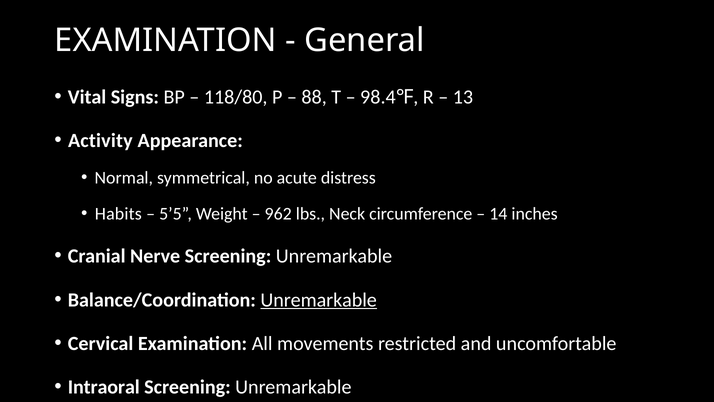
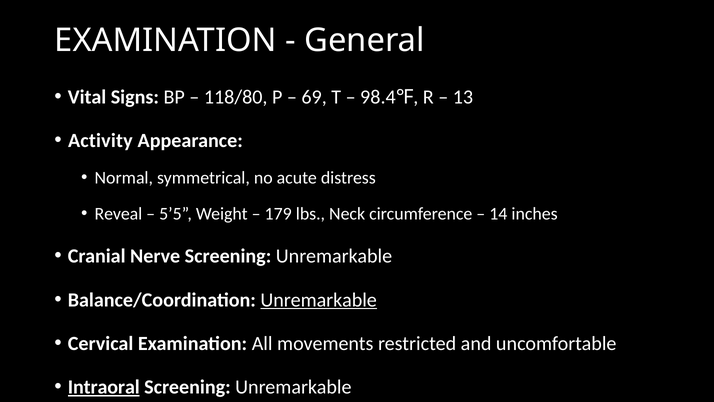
88: 88 -> 69 (314, 97)
Habits: Habits -> Reveal (118, 214)
962: 962 -> 179 (278, 214)
Intraoral underline: none -> present (104, 387)
